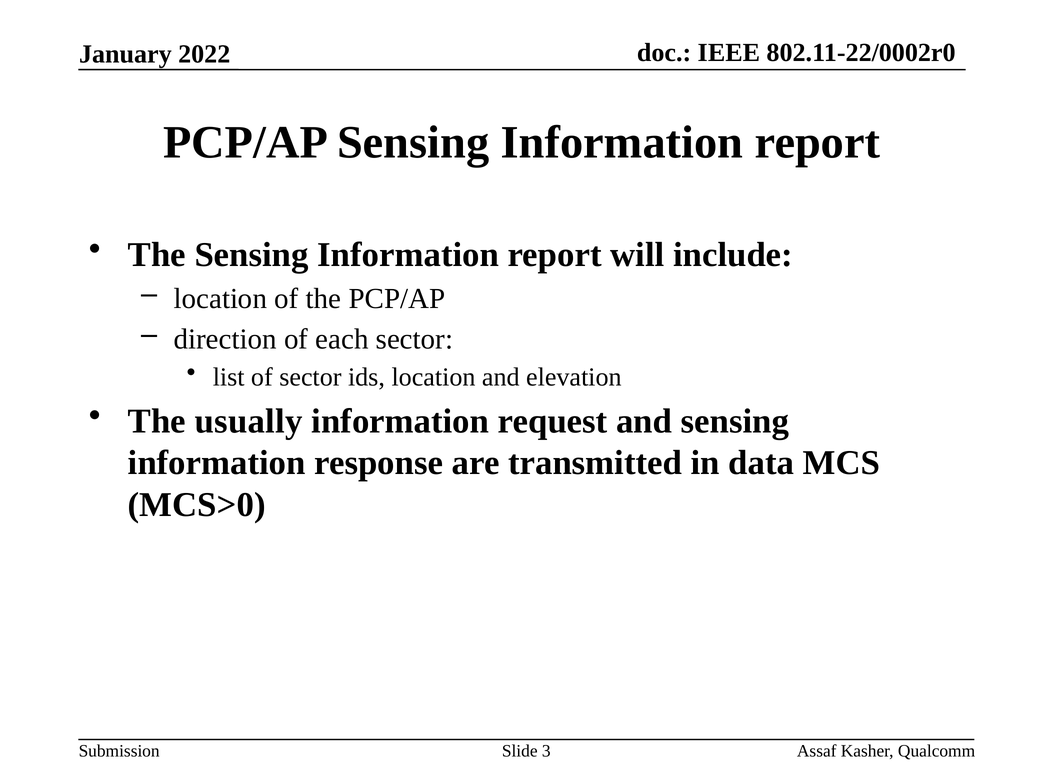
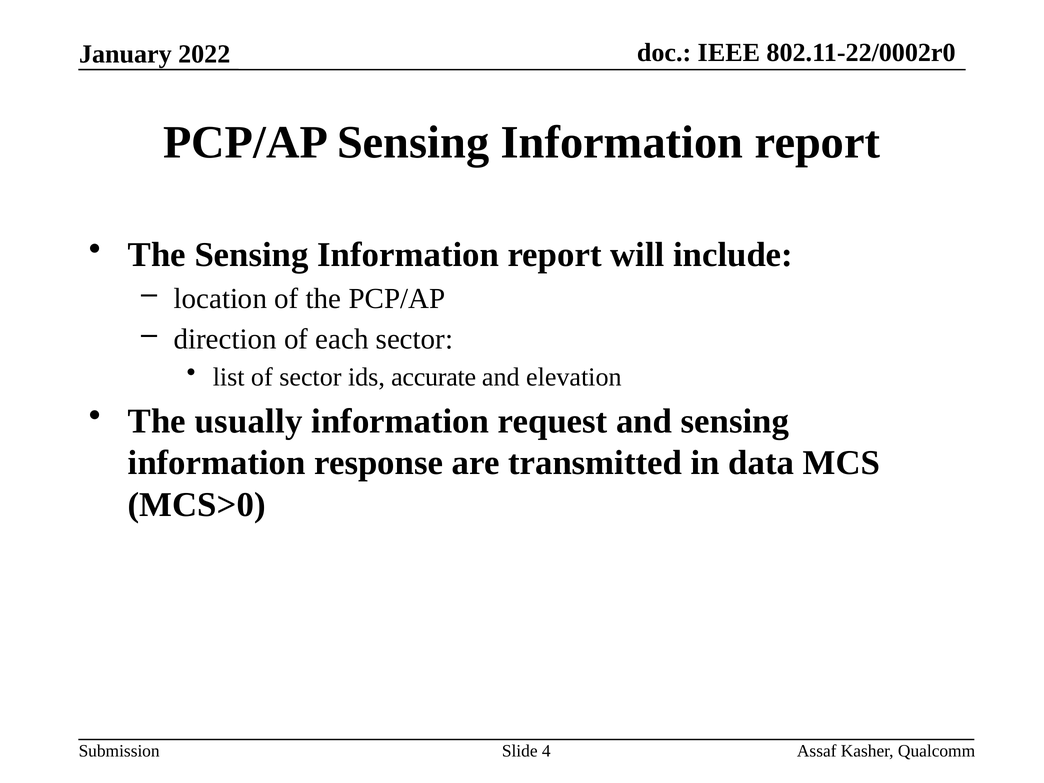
ids location: location -> accurate (434, 377)
3: 3 -> 4 (546, 751)
